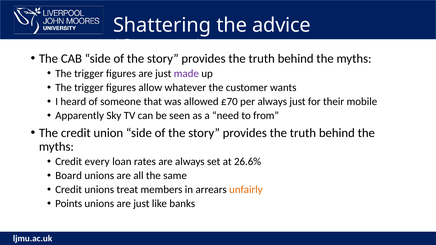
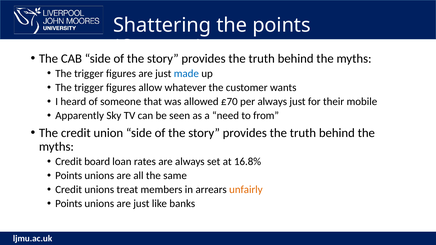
the advice: advice -> points (282, 25)
made colour: purple -> blue (186, 74)
every: every -> board (97, 162)
26.6%: 26.6% -> 16.8% (248, 162)
Board: Board -> Points (69, 176)
